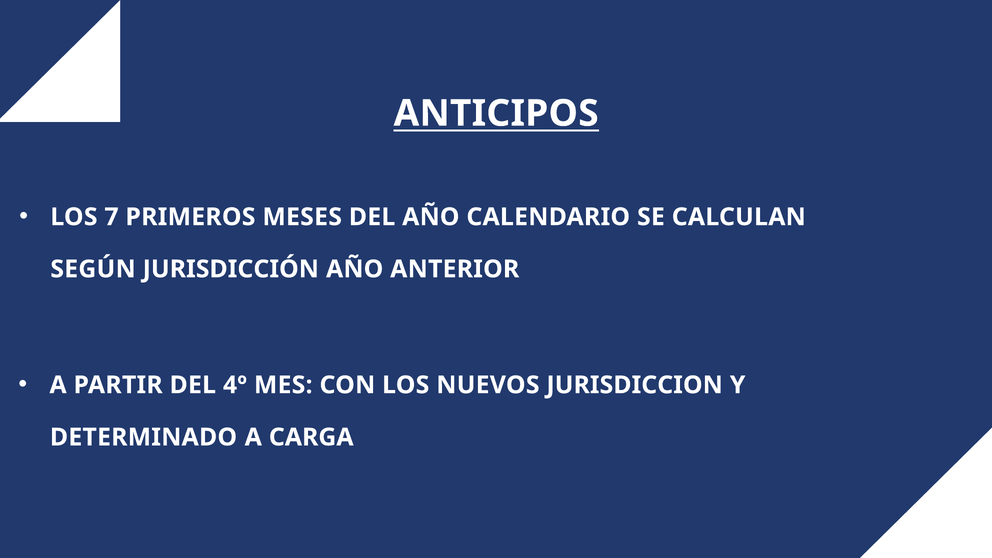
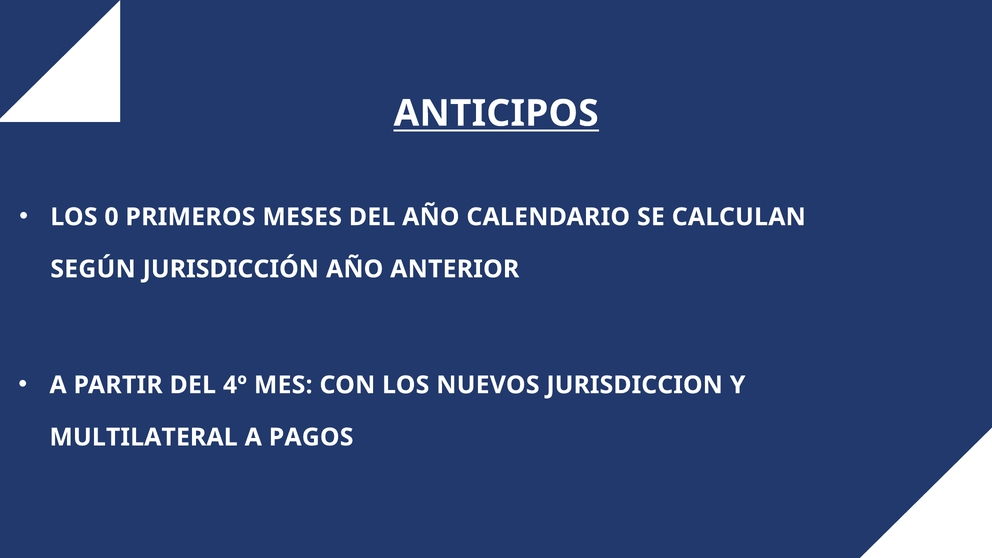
7: 7 -> 0 (112, 217)
DETERMINADO: DETERMINADO -> MULTILATERAL (144, 437)
CARGA: CARGA -> PAGOS (311, 437)
